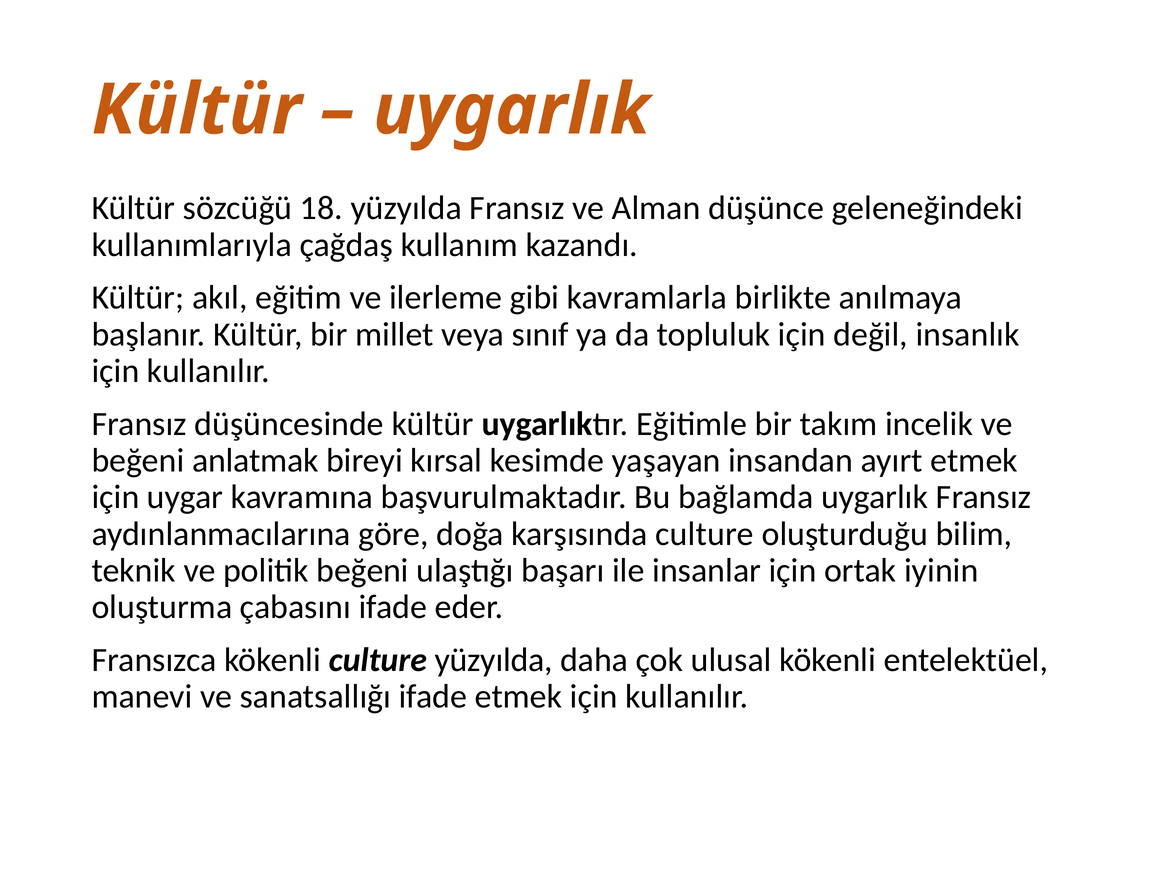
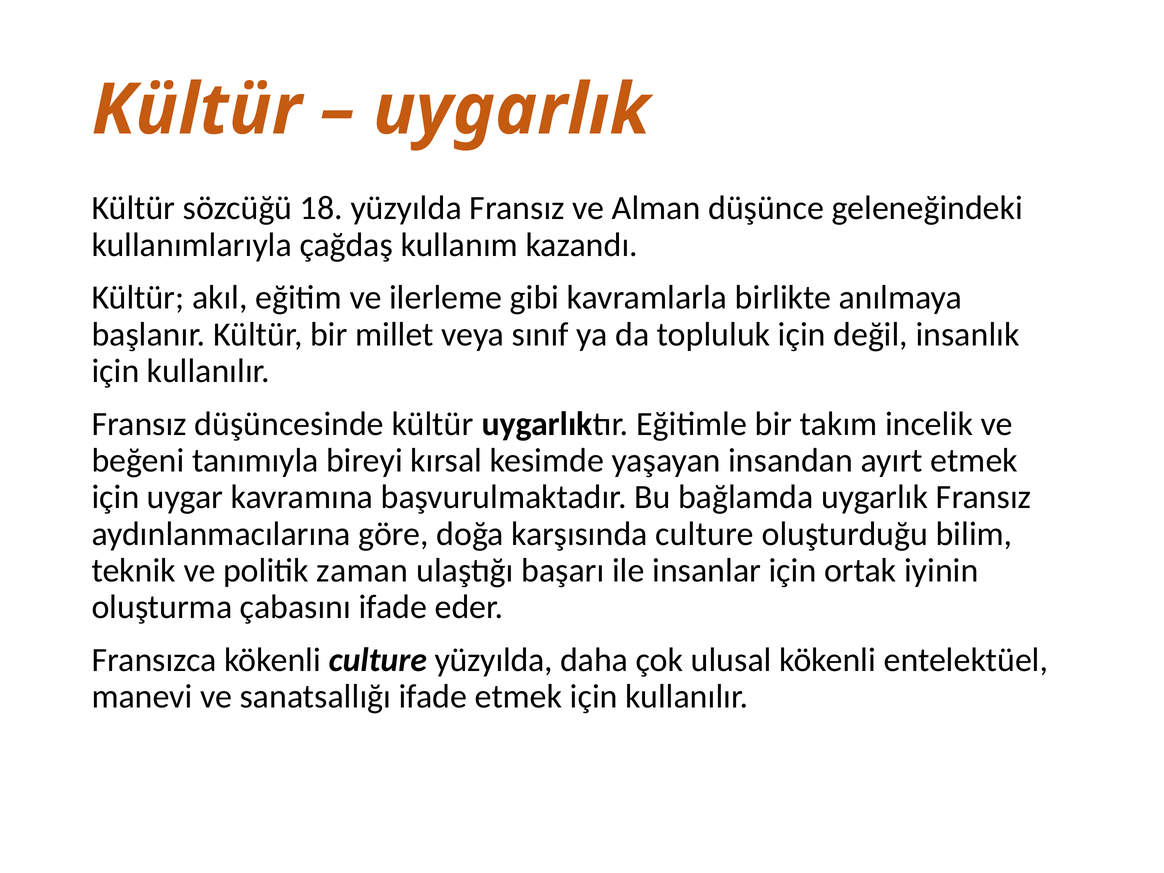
anlatmak: anlatmak -> tanımıyla (255, 460)
politik beğeni: beğeni -> zaman (362, 570)
